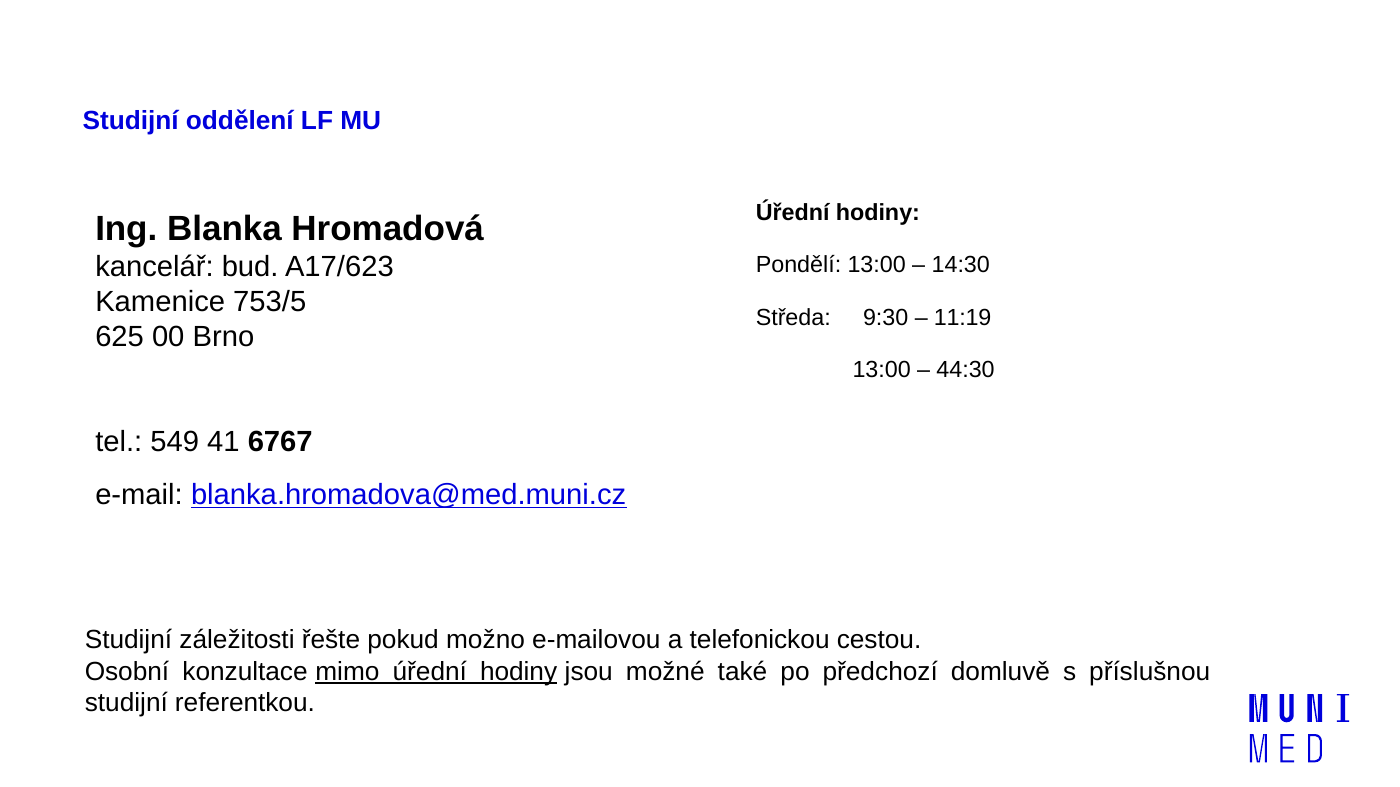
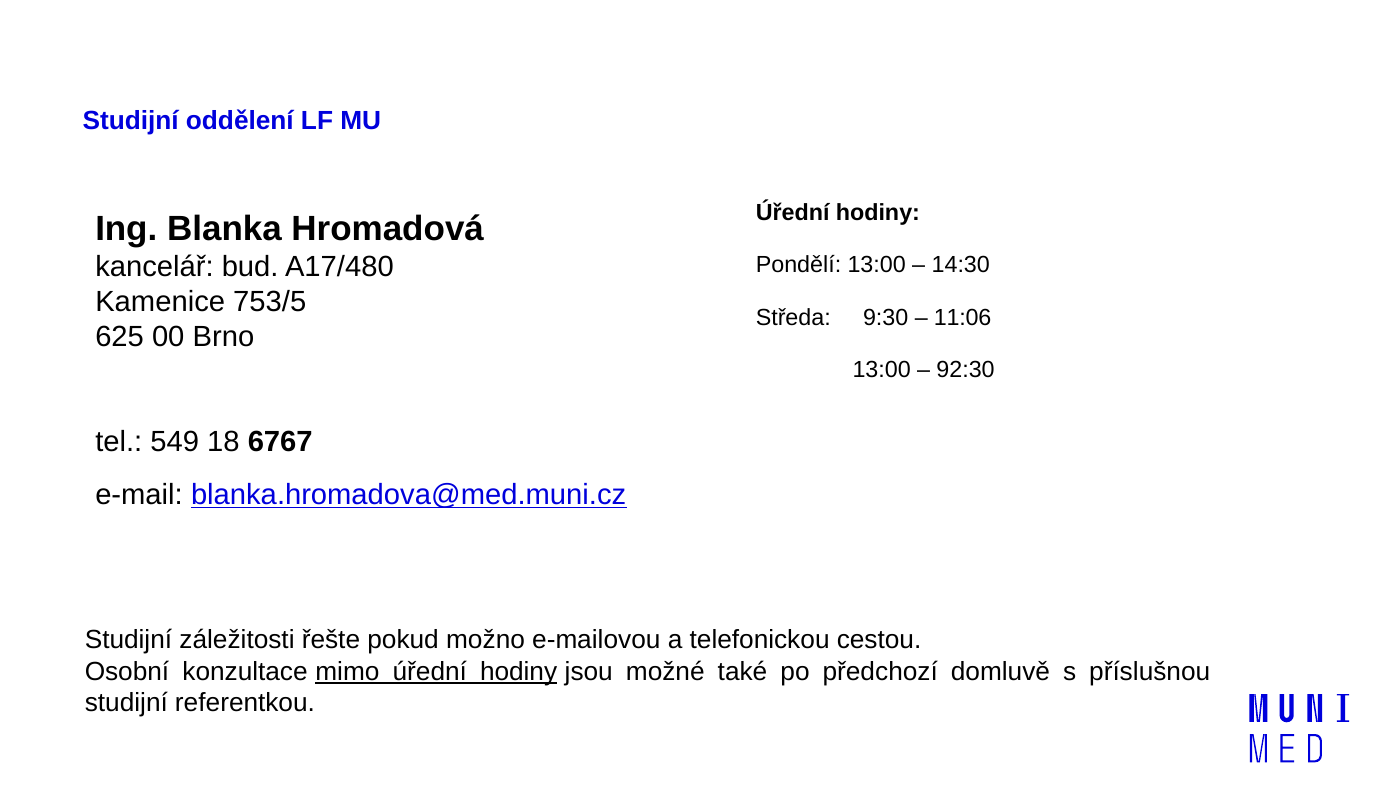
A17/623: A17/623 -> A17/480 (339, 267)
11:19: 11:19 -> 11:06 (963, 318)
44:30: 44:30 -> 92:30 (966, 370)
41: 41 -> 18 (223, 442)
